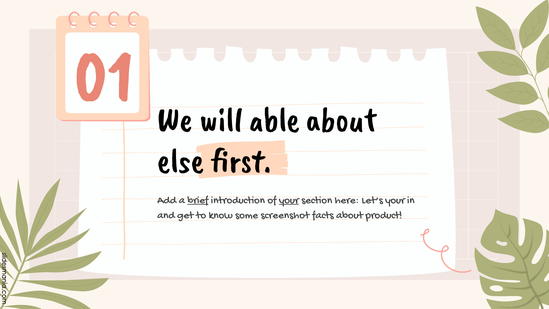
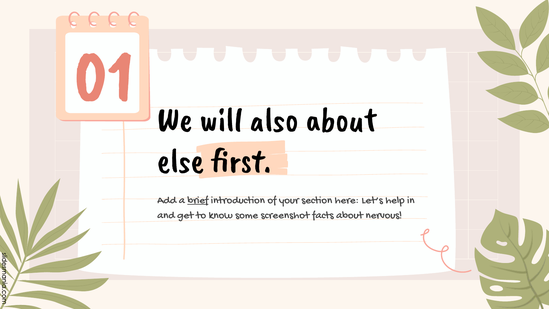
able: able -> also (274, 119)
your underline: present -> none (289, 200)
Let’s your: your -> help (395, 200)
product: product -> nervous (384, 215)
